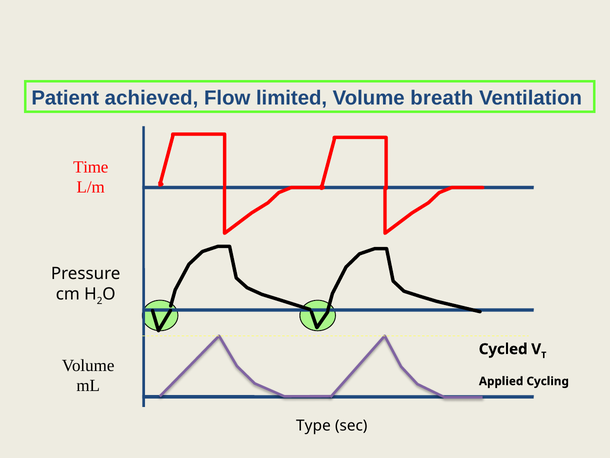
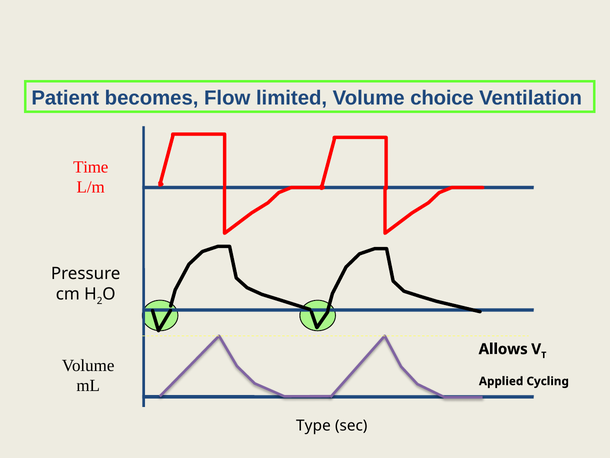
achieved: achieved -> becomes (152, 98)
breath: breath -> choice (442, 98)
Cycled: Cycled -> Allows (503, 349)
